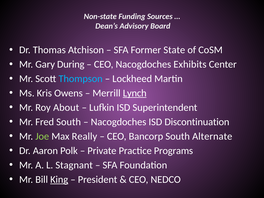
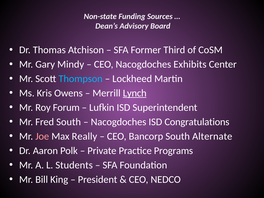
State: State -> Third (174, 50)
During: During -> Mindy (71, 64)
About: About -> Forum (66, 108)
Discontinuation: Discontinuation -> Congratulations (197, 122)
Joe colour: light green -> pink (42, 136)
Stagnant: Stagnant -> Students (74, 165)
King underline: present -> none (59, 179)
